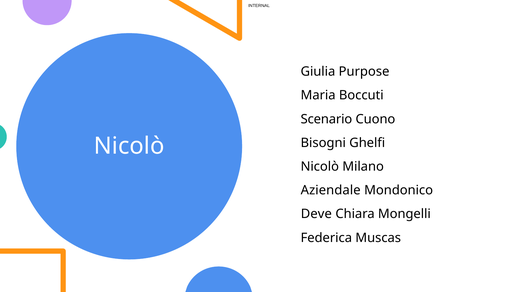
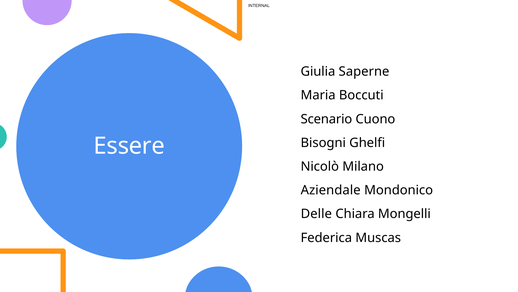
Purpose: Purpose -> Saperne (364, 71)
Nicolò: Nicolò -> Essere (129, 146)
Deve: Deve -> Delle (316, 214)
